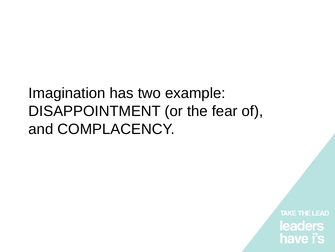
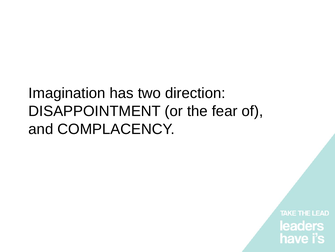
example: example -> direction (195, 93)
